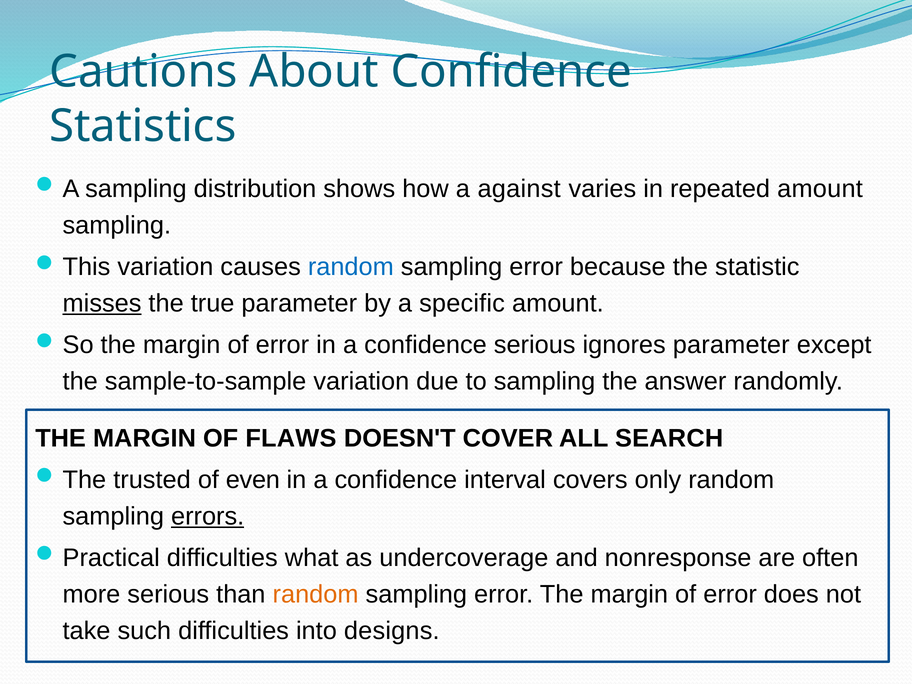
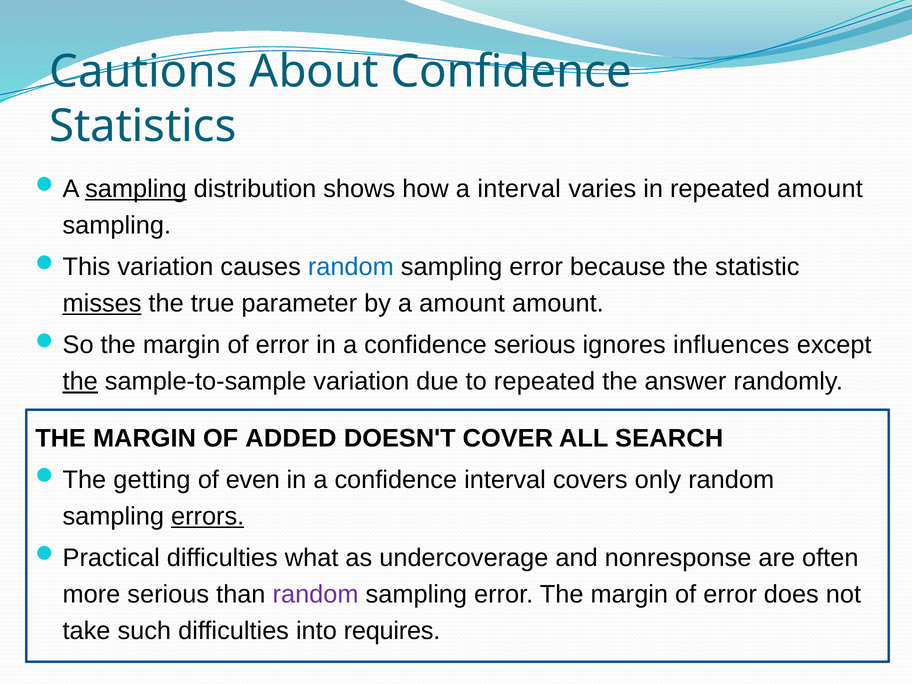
sampling underline: none -> present (136, 189)
a against: against -> interval (519, 189)
a specific: specific -> amount (462, 304)
ignores parameter: parameter -> influences (731, 345)
the underline: none -> present (80, 382)
to sampling: sampling -> repeated (544, 382)
FLAWS: FLAWS -> ADDED (291, 438)
trusted: trusted -> getting (152, 480)
random colour: orange -> purple (316, 594)
designs: designs -> requires (392, 631)
